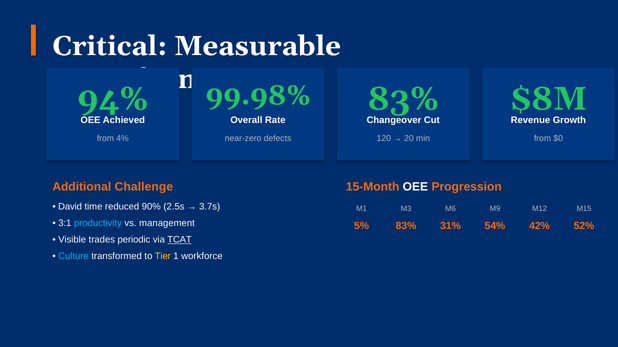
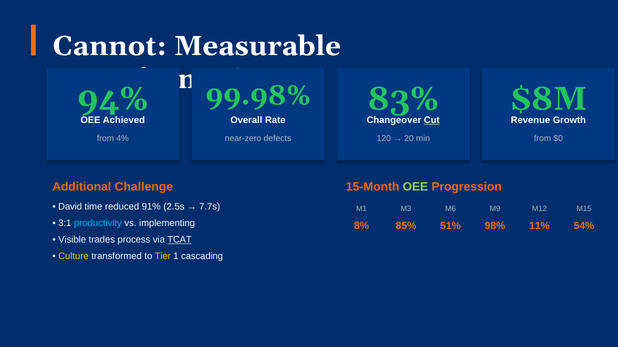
Critical: Critical -> Cannot (110, 46)
Cut underline: none -> present (432, 121)
OEE colour: white -> light green (415, 187)
90%: 90% -> 91% (151, 207)
3.7s: 3.7s -> 7.7s (210, 207)
management: management -> implementing (167, 224)
5%: 5% -> 8% (362, 226)
83%: 83% -> 85% (406, 226)
31%: 31% -> 51% (451, 226)
54%: 54% -> 98% (495, 226)
42%: 42% -> 11% (539, 226)
52%: 52% -> 54% (584, 226)
periodic: periodic -> process (134, 240)
Culture colour: light blue -> yellow (73, 257)
workforce: workforce -> cascading (202, 257)
